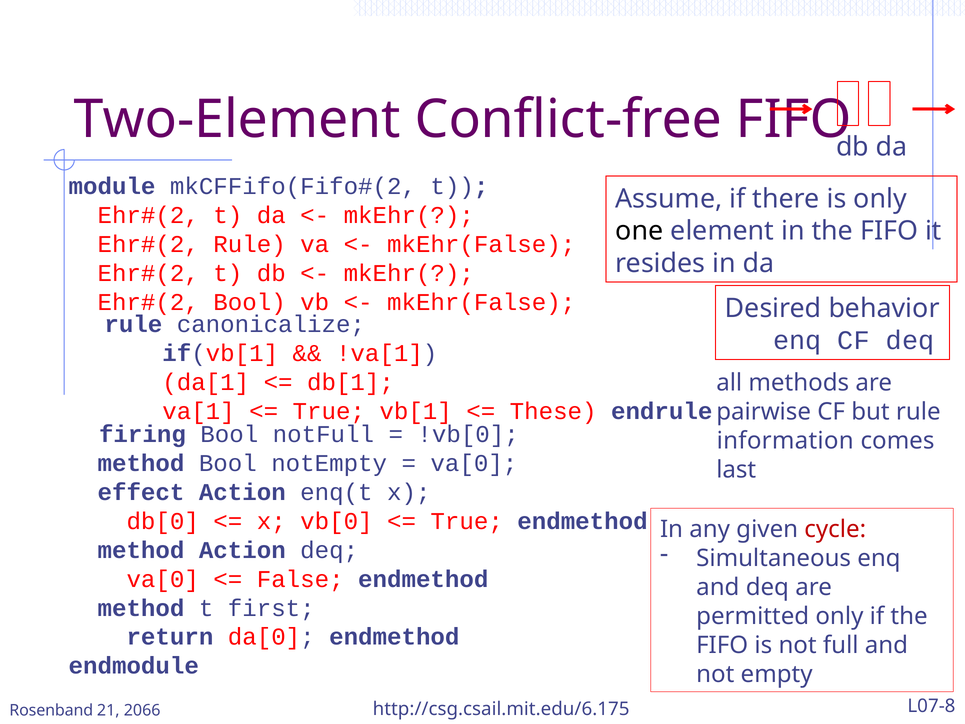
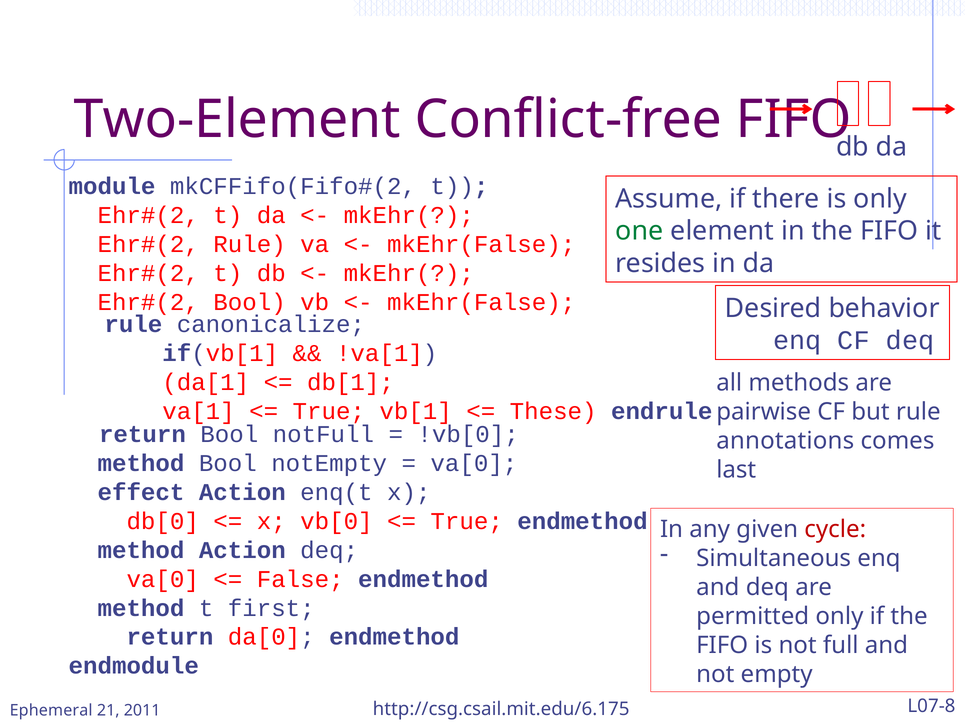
one colour: black -> green (639, 231)
firing: firing -> return (142, 434)
information: information -> annotations (785, 441)
Rosenband: Rosenband -> Ephemeral (51, 710)
2066: 2066 -> 2011 (142, 710)
